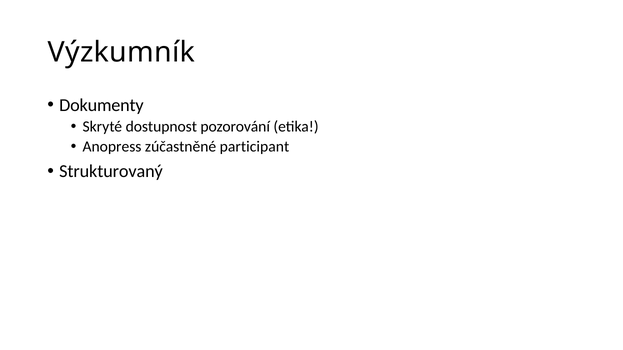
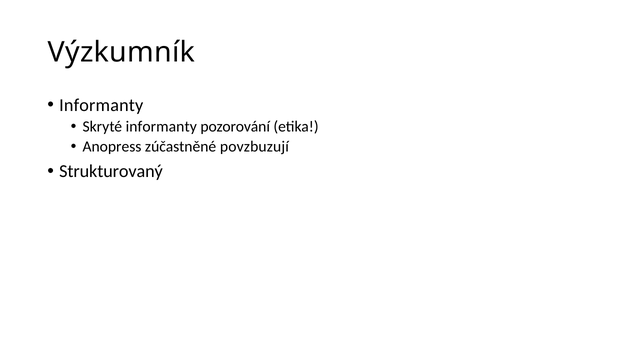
Dokumenty: Dokumenty -> Informanty (101, 105)
Skryté dostupnost: dostupnost -> informanty (161, 127)
participant: participant -> povzbuzují (254, 147)
